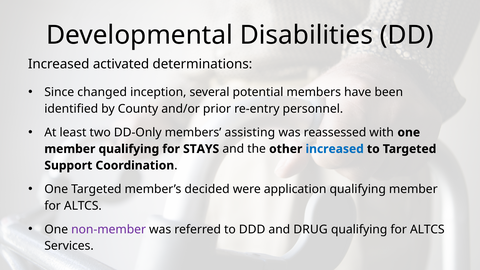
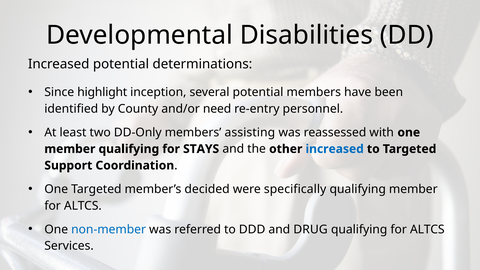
Increased activated: activated -> potential (121, 64)
changed: changed -> highlight (102, 92)
prior: prior -> need (217, 109)
application: application -> specifically (295, 189)
non-member colour: purple -> blue (109, 229)
